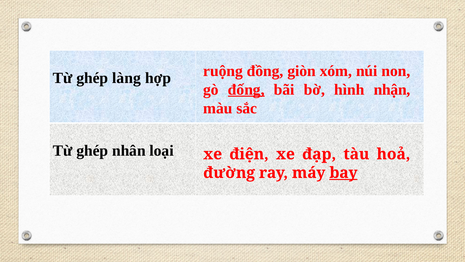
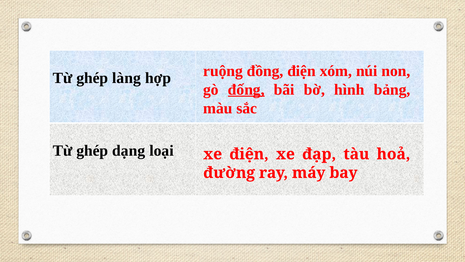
giòn: giòn -> điện (302, 71)
nhận: nhận -> bảng (392, 89)
nhân: nhân -> dạng (129, 150)
bay underline: present -> none (343, 173)
